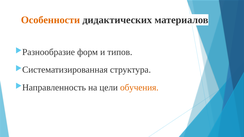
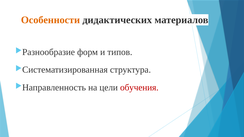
обучения colour: orange -> red (139, 88)
